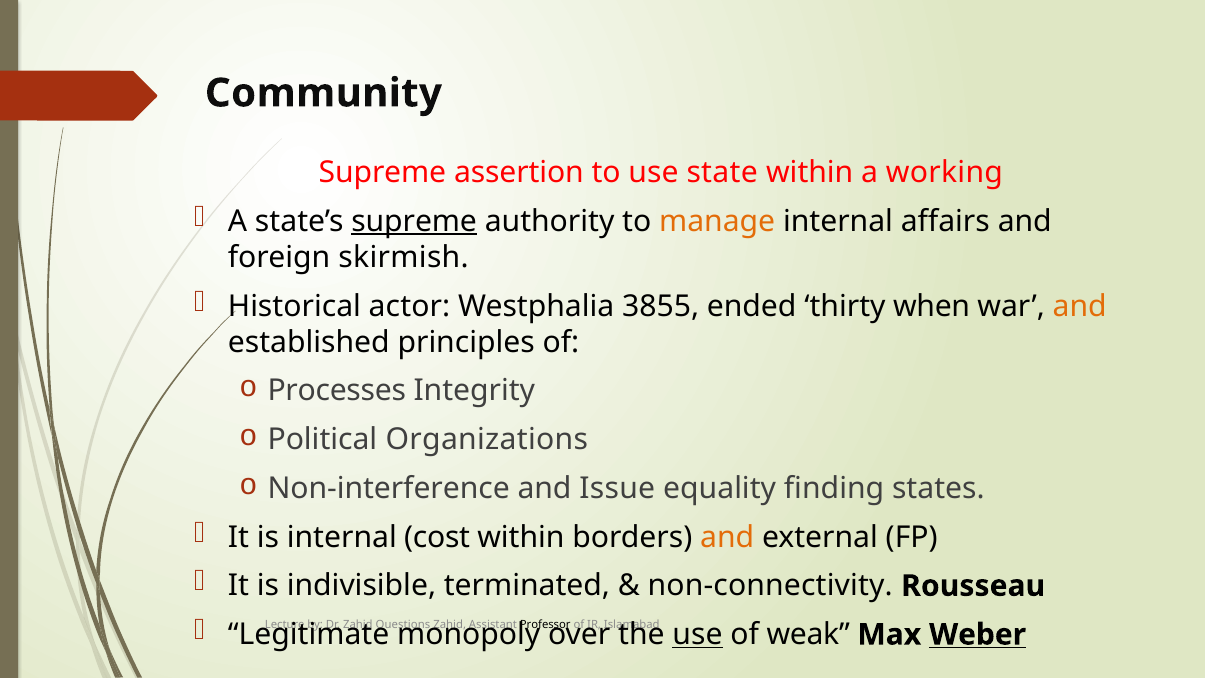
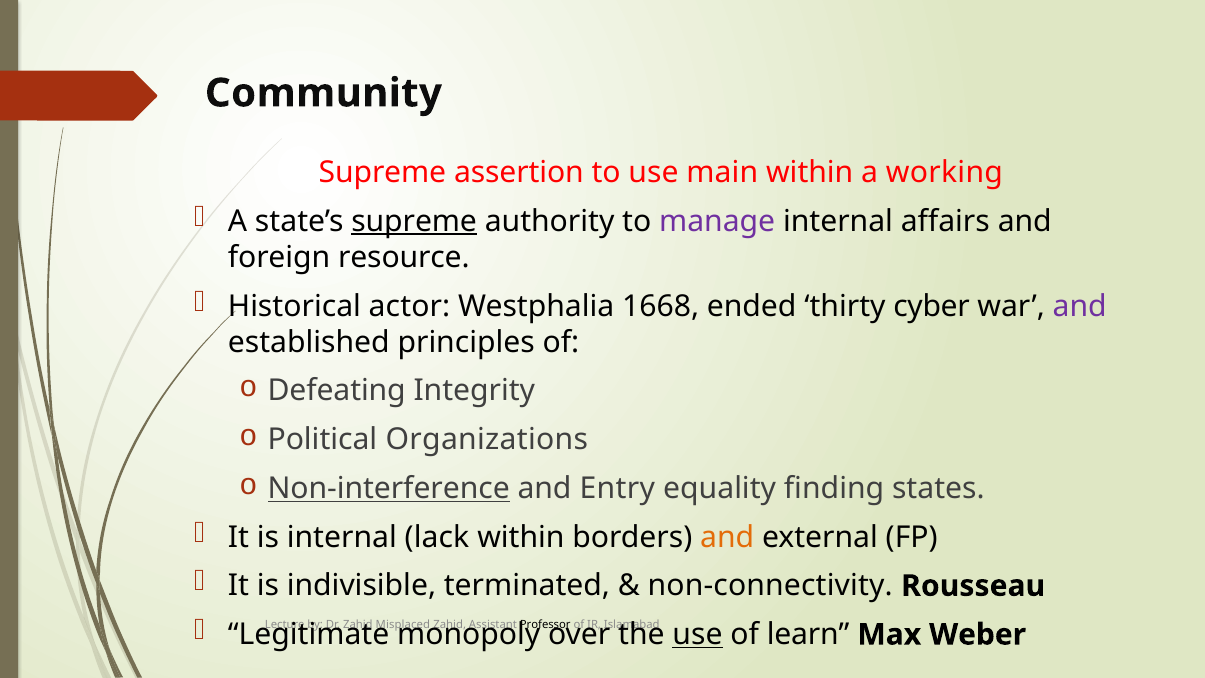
state: state -> main (722, 172)
manage colour: orange -> purple (717, 221)
skirmish: skirmish -> resource (404, 257)
3855: 3855 -> 1668 (661, 306)
when: when -> cyber (932, 306)
and colour: orange -> purple (1080, 306)
Processes: Processes -> Defeating (337, 391)
Non-interference underline: none -> present (389, 488)
Issue: Issue -> Entry (617, 488)
cost: cost -> lack (437, 537)
weak: weak -> learn (808, 634)
Weber underline: present -> none (978, 634)
Questions: Questions -> Misplaced (403, 624)
